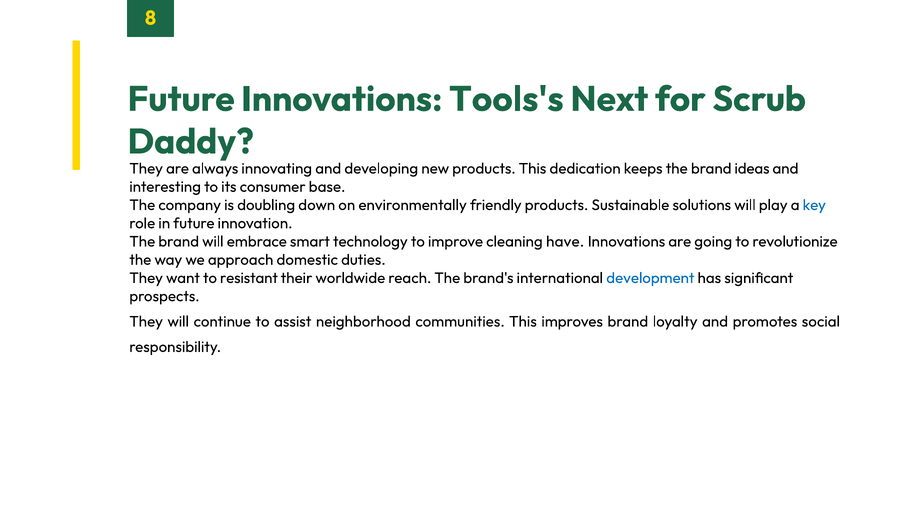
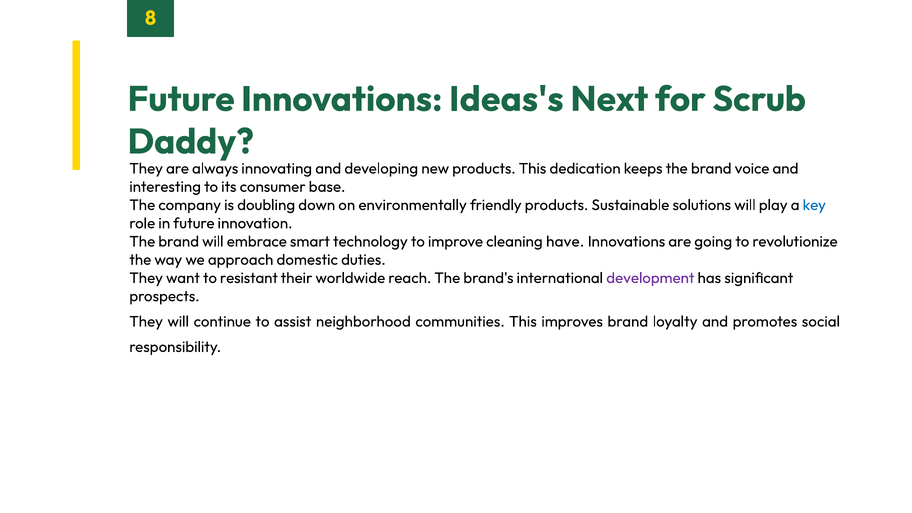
Tools's: Tools's -> Ideas's (506, 99)
ideas: ideas -> voice (752, 169)
development colour: blue -> purple (650, 278)
